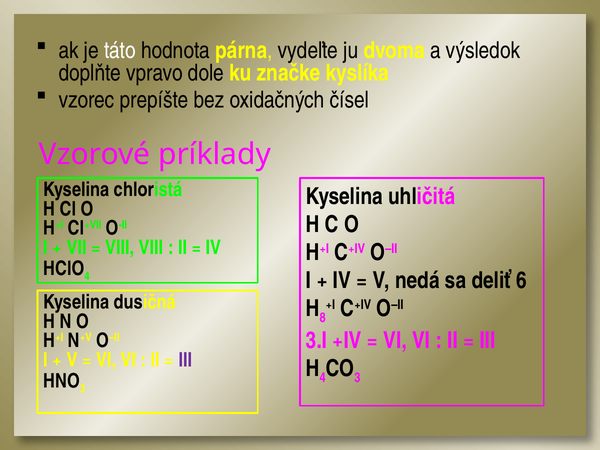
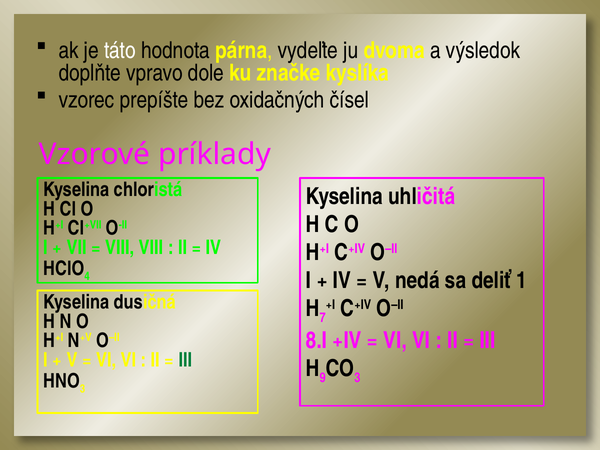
6: 6 -> 1 (521, 281)
8: 8 -> 7 (323, 318)
3.I: 3.I -> 8.I (317, 341)
III colour: purple -> green (185, 360)
H 4: 4 -> 9 (323, 378)
